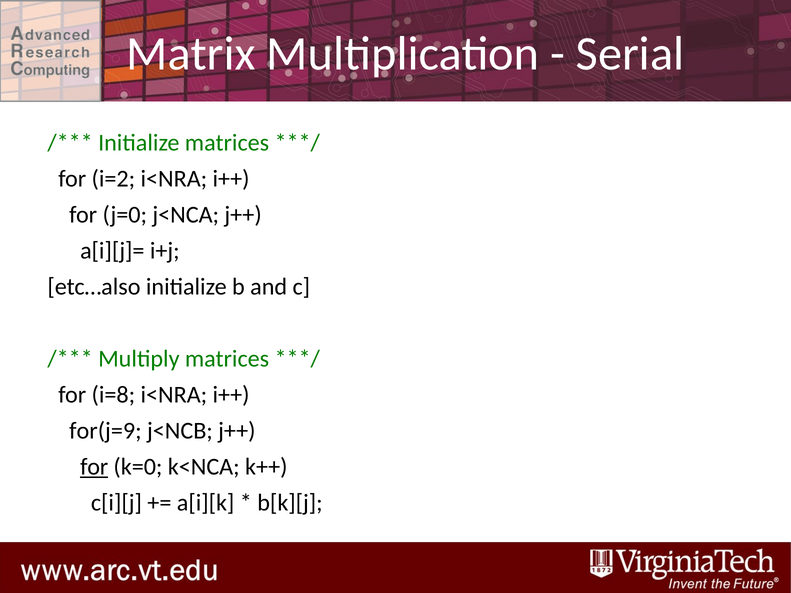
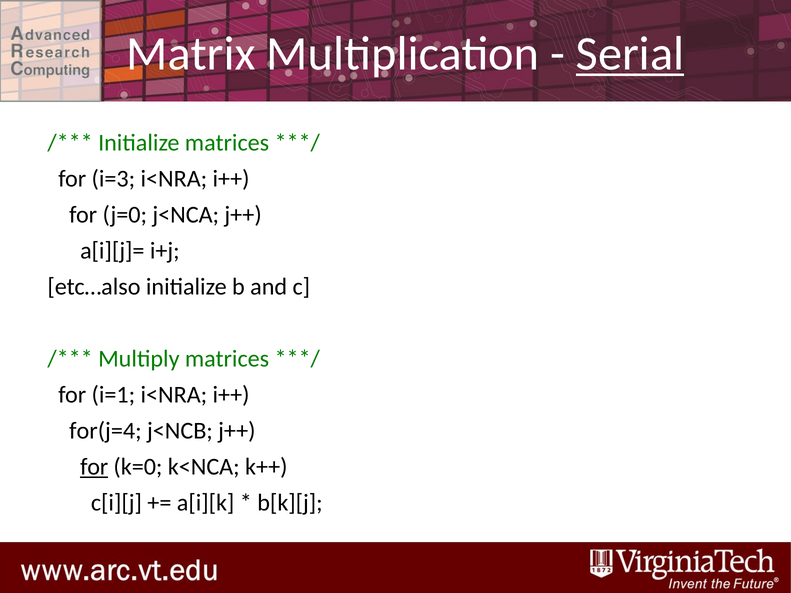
Serial underline: none -> present (630, 54)
i=2: i=2 -> i=3 (113, 179)
i=8: i=8 -> i=1 (113, 395)
for(j=9: for(j=9 -> for(j=4 (105, 431)
